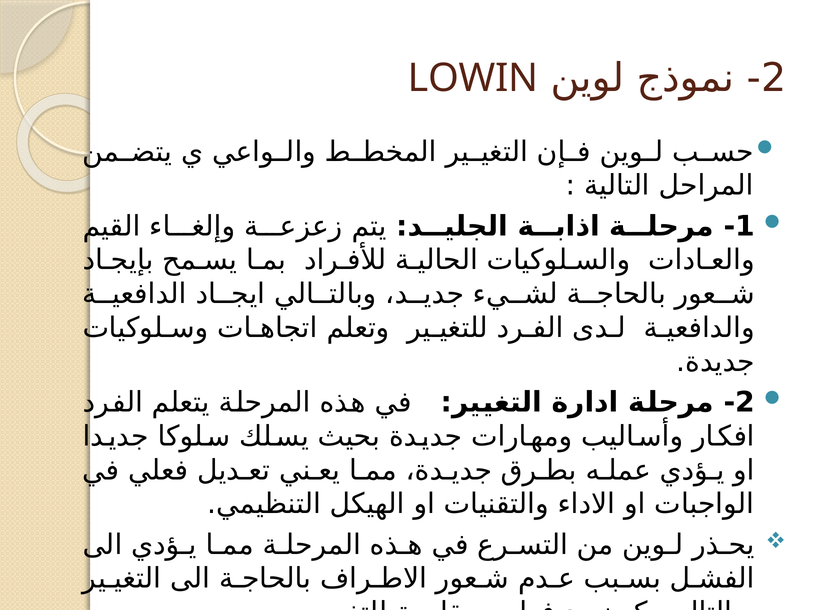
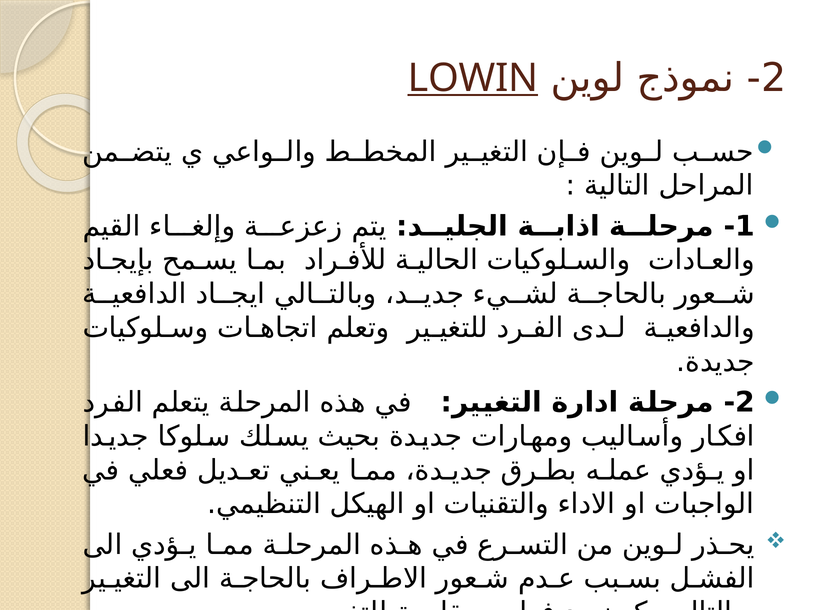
LOWIN underline: none -> present (473, 78)
